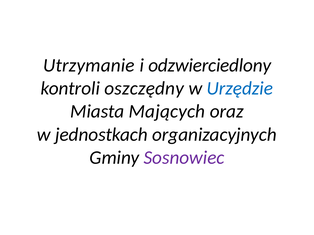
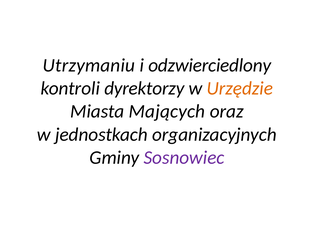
Utrzymanie: Utrzymanie -> Utrzymaniu (89, 66)
oszczędny: oszczędny -> dyrektorzy (144, 89)
Urzędzie colour: blue -> orange (240, 89)
